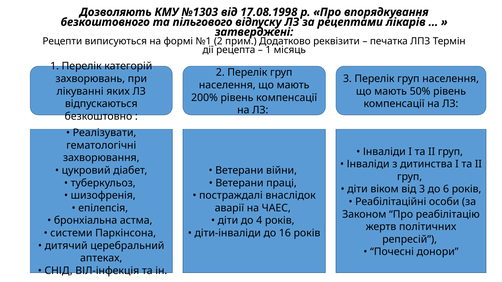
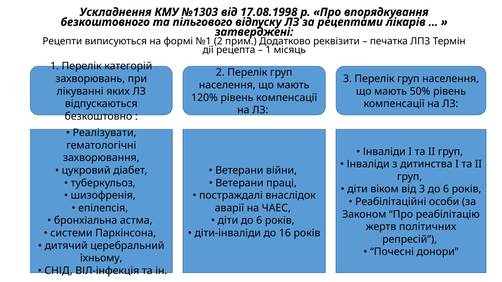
Дозволяють: Дозволяють -> Ускладнення (116, 12)
200%: 200% -> 120% (204, 98)
діти до 4: 4 -> 6 (259, 221)
аптеках: аптеках -> їхньому (101, 258)
